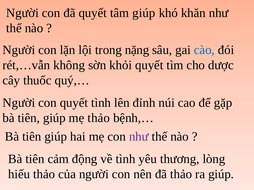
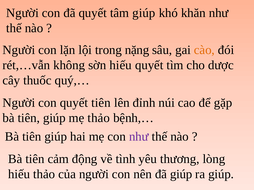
cào colour: blue -> orange (204, 50)
sờn khỏi: khỏi -> hiếu (121, 65)
quyết tình: tình -> tiên (101, 103)
đã thảo: thảo -> giúp (181, 174)
